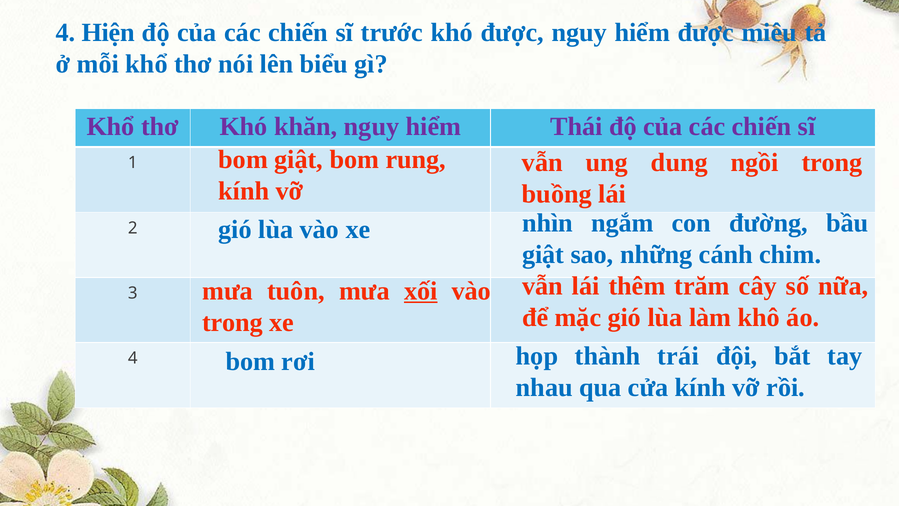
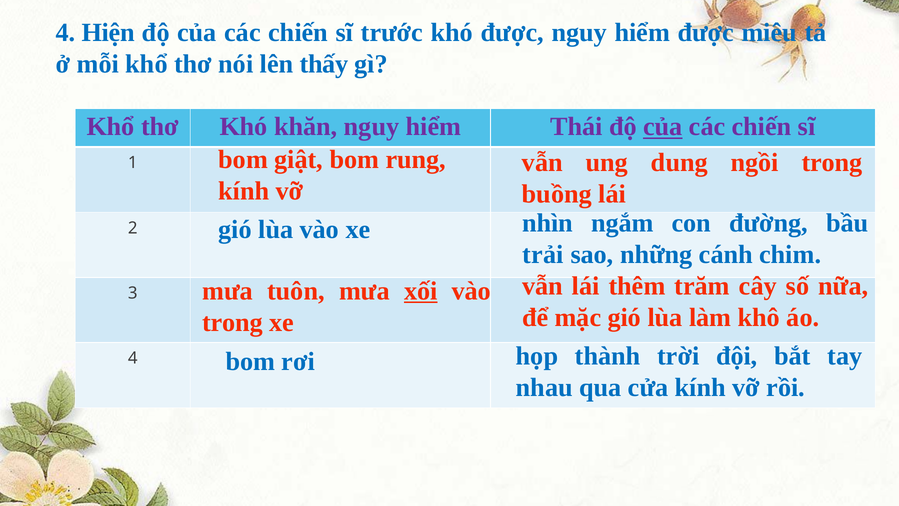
biểu: biểu -> thấy (324, 64)
của underline: none -> present (663, 127)
giật: giật -> trải (543, 254)
trái: trái -> trời (678, 356)
